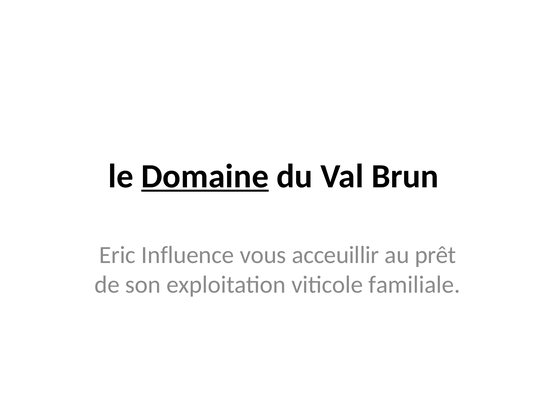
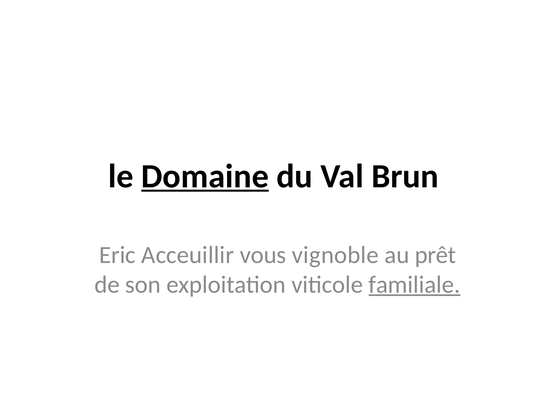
Influence: Influence -> Acceuillir (188, 255)
acceuillir: acceuillir -> vignoble (335, 255)
familiale underline: none -> present (414, 285)
